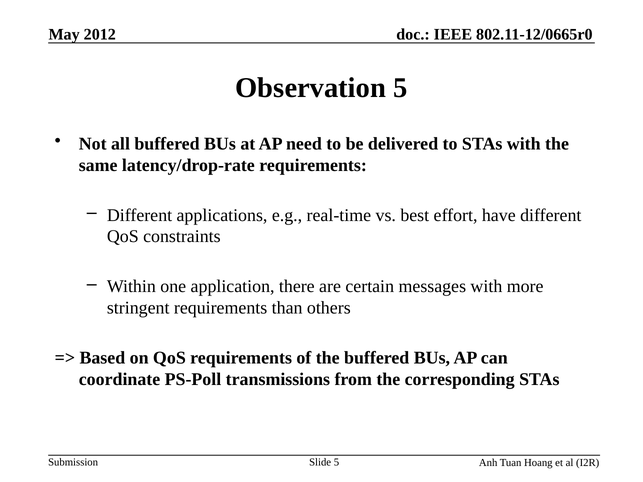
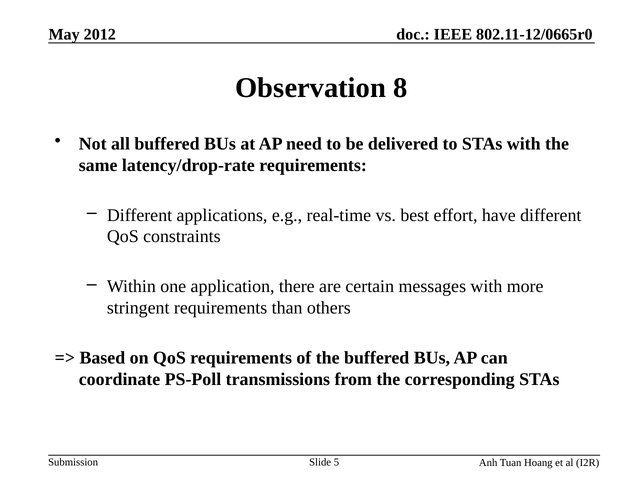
Observation 5: 5 -> 8 (400, 88)
